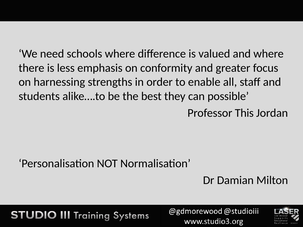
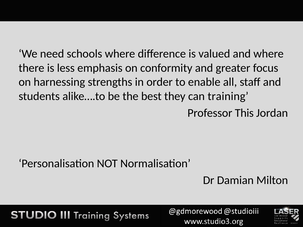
possible: possible -> training (228, 96)
